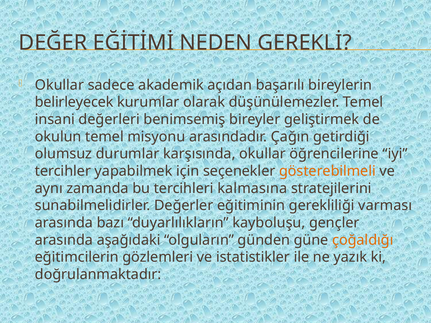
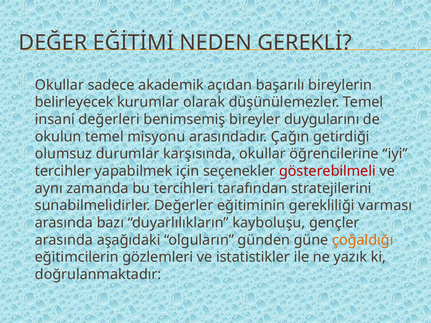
geliştirmek: geliştirmek -> duygularını (322, 120)
gösterebilmeli colour: orange -> red (327, 171)
kalmasına: kalmasına -> tarafından (252, 188)
